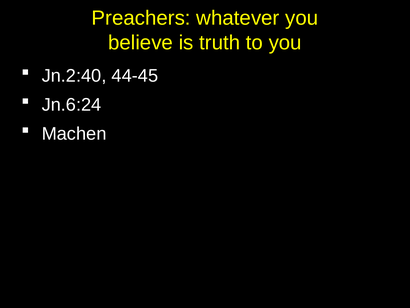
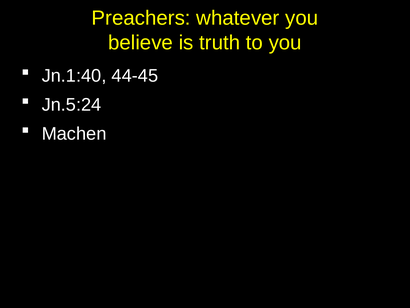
Jn.2:40: Jn.2:40 -> Jn.1:40 (74, 76)
Jn.6:24: Jn.6:24 -> Jn.5:24 (72, 105)
